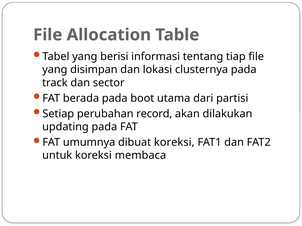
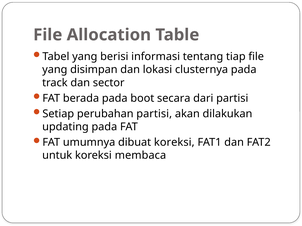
utama: utama -> secara (174, 98)
perubahan record: record -> partisi (154, 114)
